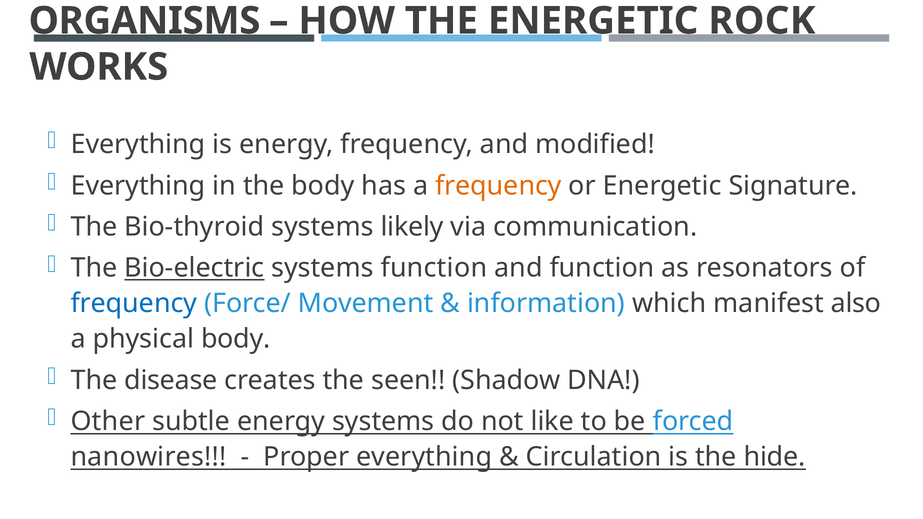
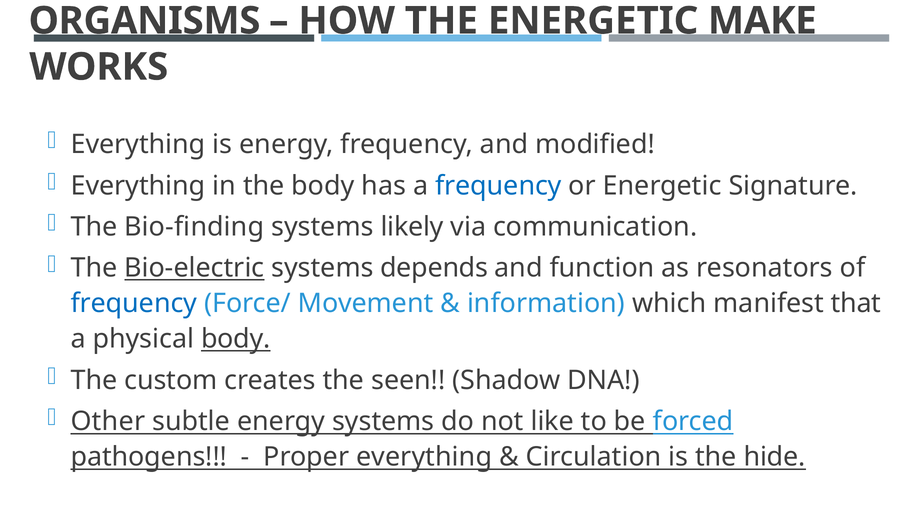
ROCK: ROCK -> MAKE (762, 21)
frequency colour: orange -> blue (498, 186)
Bio-thyroid: Bio-thyroid -> Bio-finding (194, 227)
systems function: function -> depends (434, 268)
also: also -> that (856, 304)
body underline: none -> present (236, 339)
disease: disease -> custom (171, 380)
nanowires: nanowires -> pathogens (149, 457)
